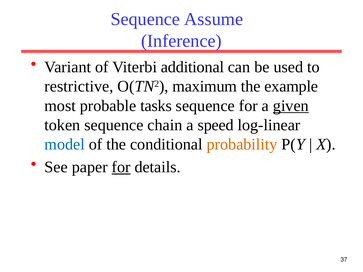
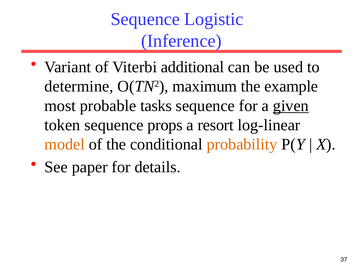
Assume: Assume -> Logistic (214, 19)
restrictive: restrictive -> determine (79, 86)
chain: chain -> props (165, 125)
speed: speed -> resort (216, 125)
model colour: blue -> orange (65, 145)
for underline: present -> none (121, 167)
